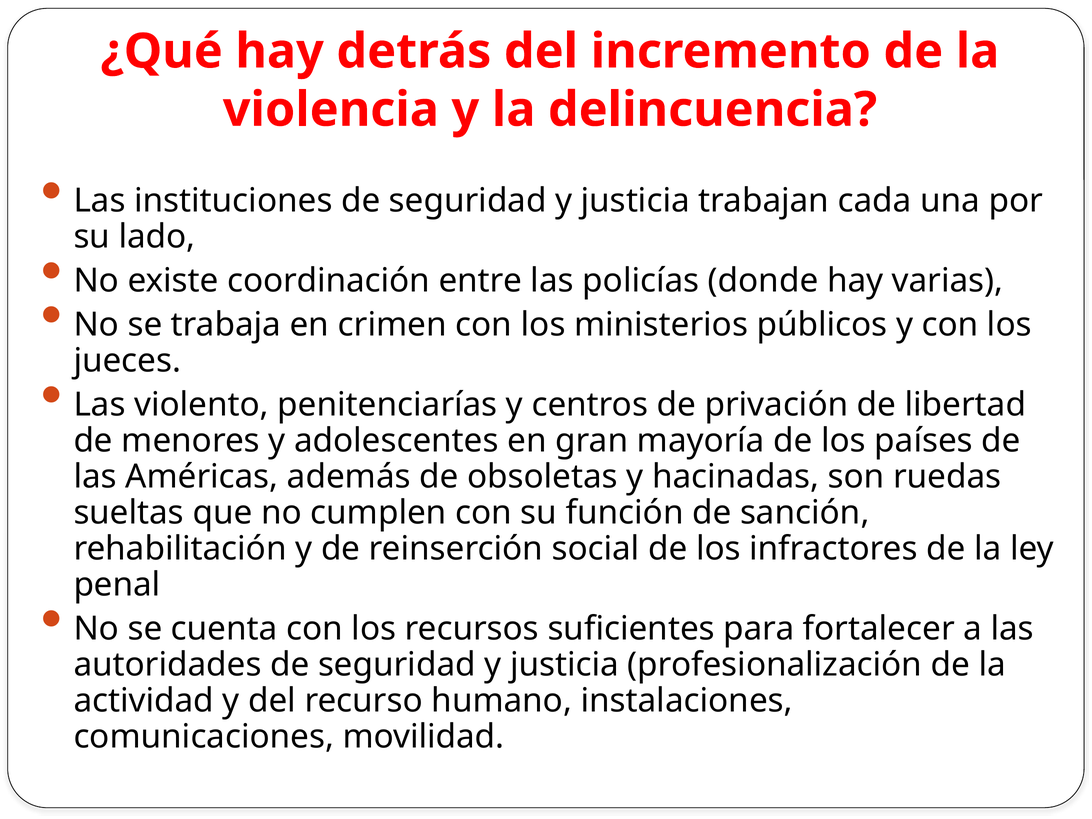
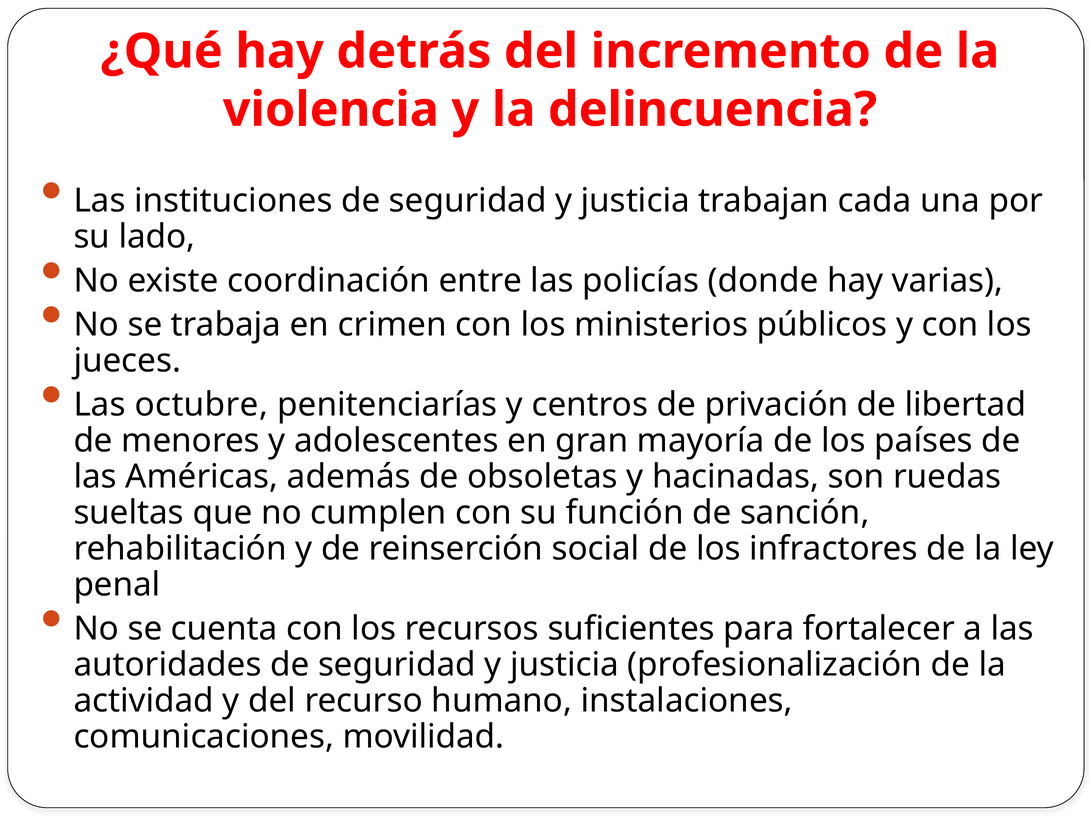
violento: violento -> octubre (201, 405)
